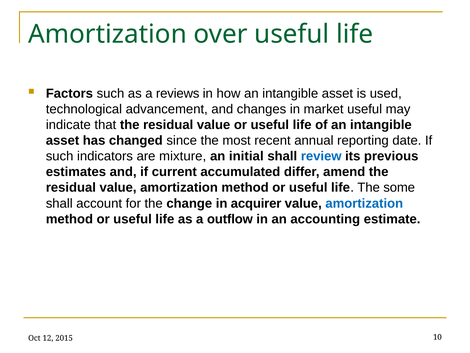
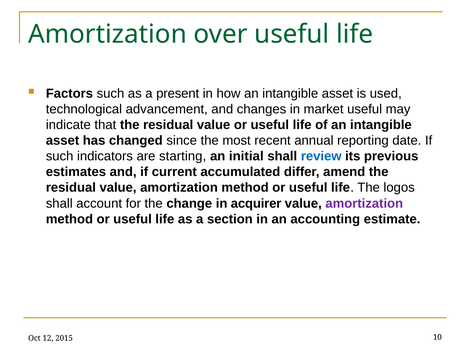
reviews: reviews -> present (178, 93)
mixture: mixture -> starting (183, 156)
some: some -> logos (399, 187)
amortization colour: blue -> purple (364, 203)
outflow: outflow -> section (230, 219)
